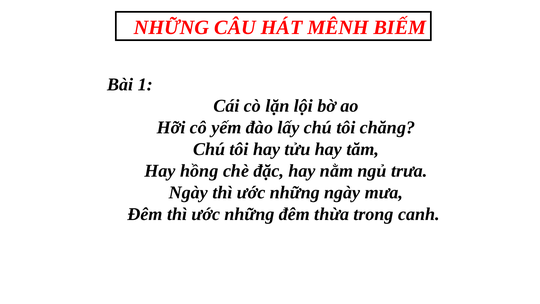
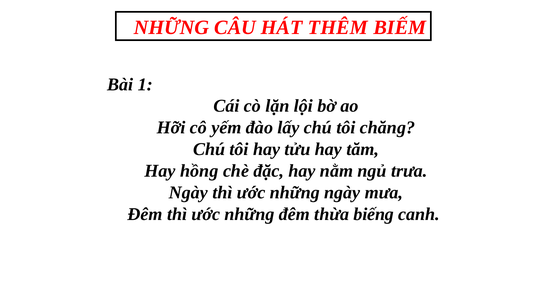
MÊNH: MÊNH -> THÊM (338, 28)
trong: trong -> biếng (374, 214)
